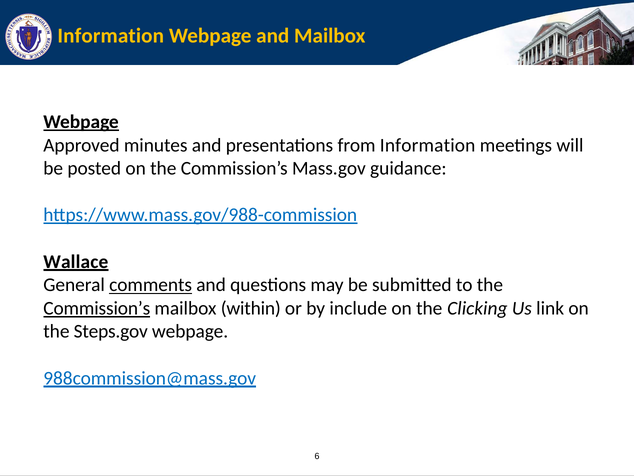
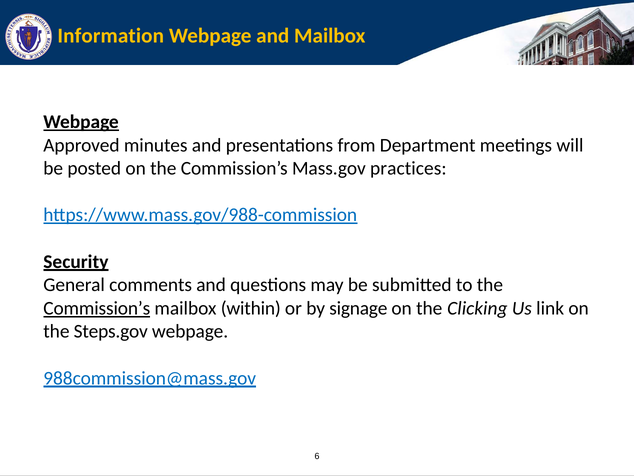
from Information: Information -> Department (428, 145)
guidance: guidance -> practices (408, 168)
Wallace: Wallace -> Security (76, 262)
comments underline: present -> none (151, 285)
include: include -> signage (358, 308)
